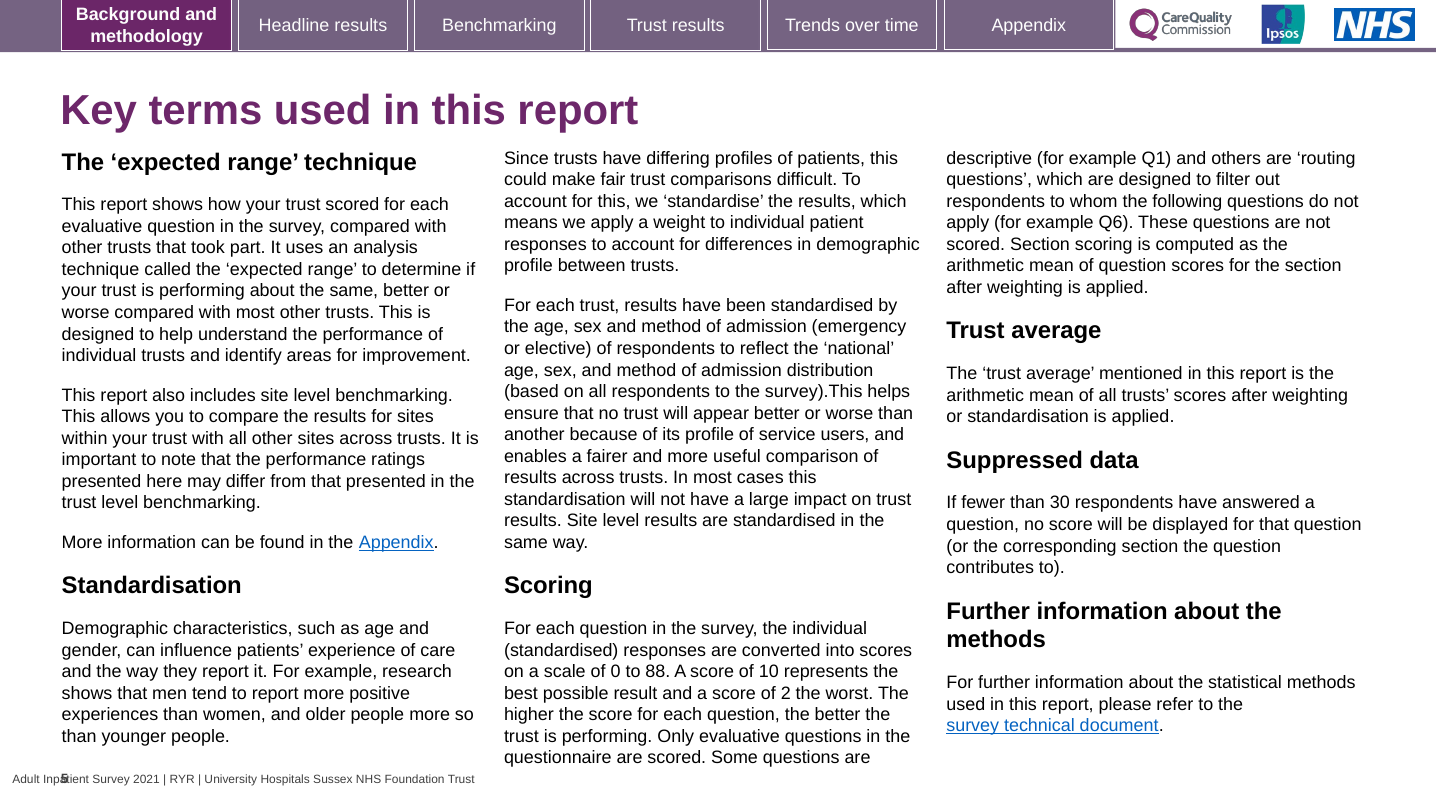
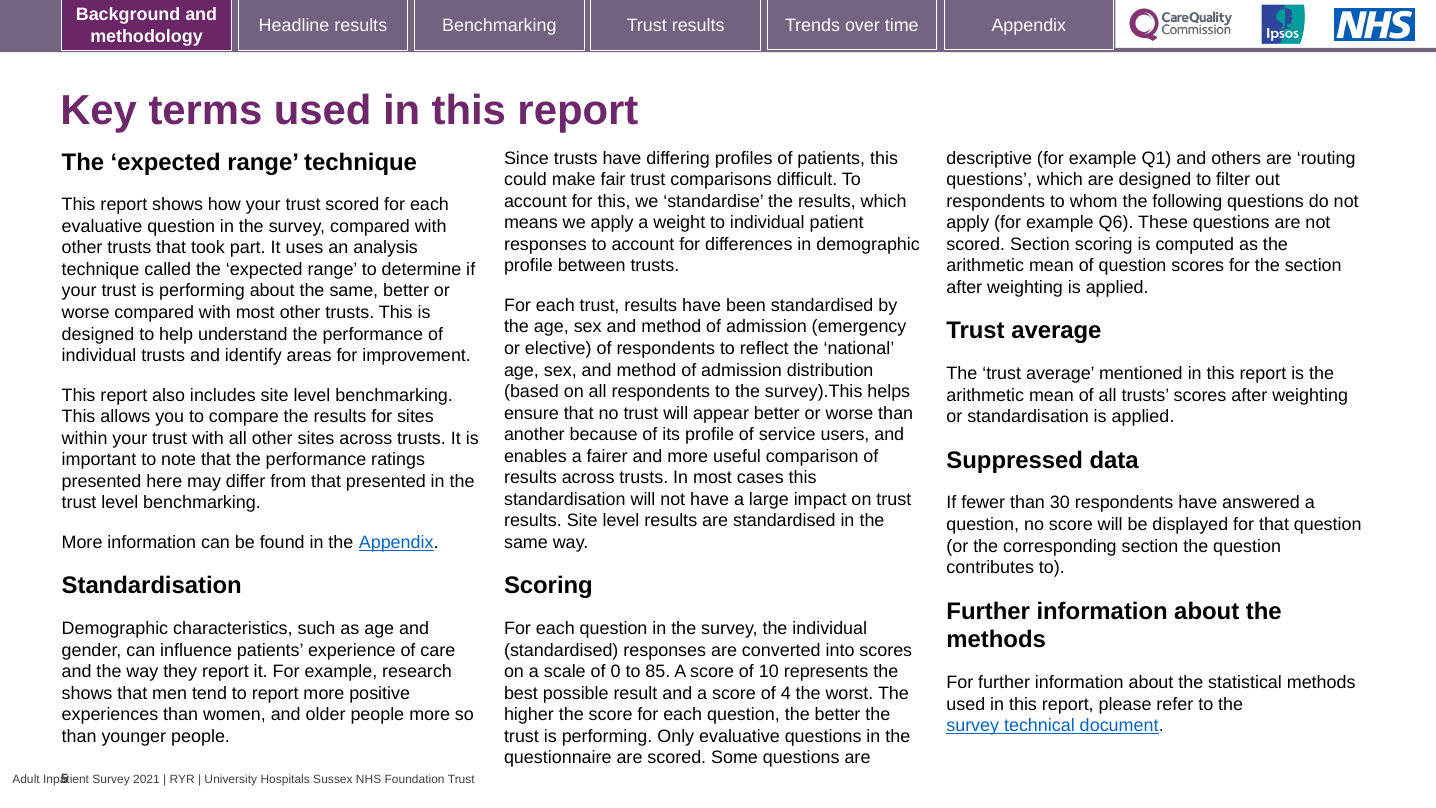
88: 88 -> 85 (658, 672)
2: 2 -> 4 (786, 693)
